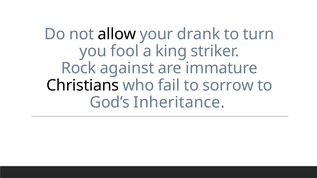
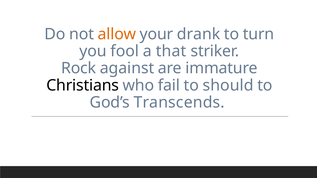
allow colour: black -> orange (117, 34)
king: king -> that (171, 51)
sorrow: sorrow -> should (228, 85)
Inheritance: Inheritance -> Transcends (179, 103)
